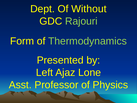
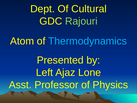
Without: Without -> Cultural (89, 9)
Form: Form -> Atom (22, 41)
Thermodynamics colour: light green -> light blue (87, 41)
